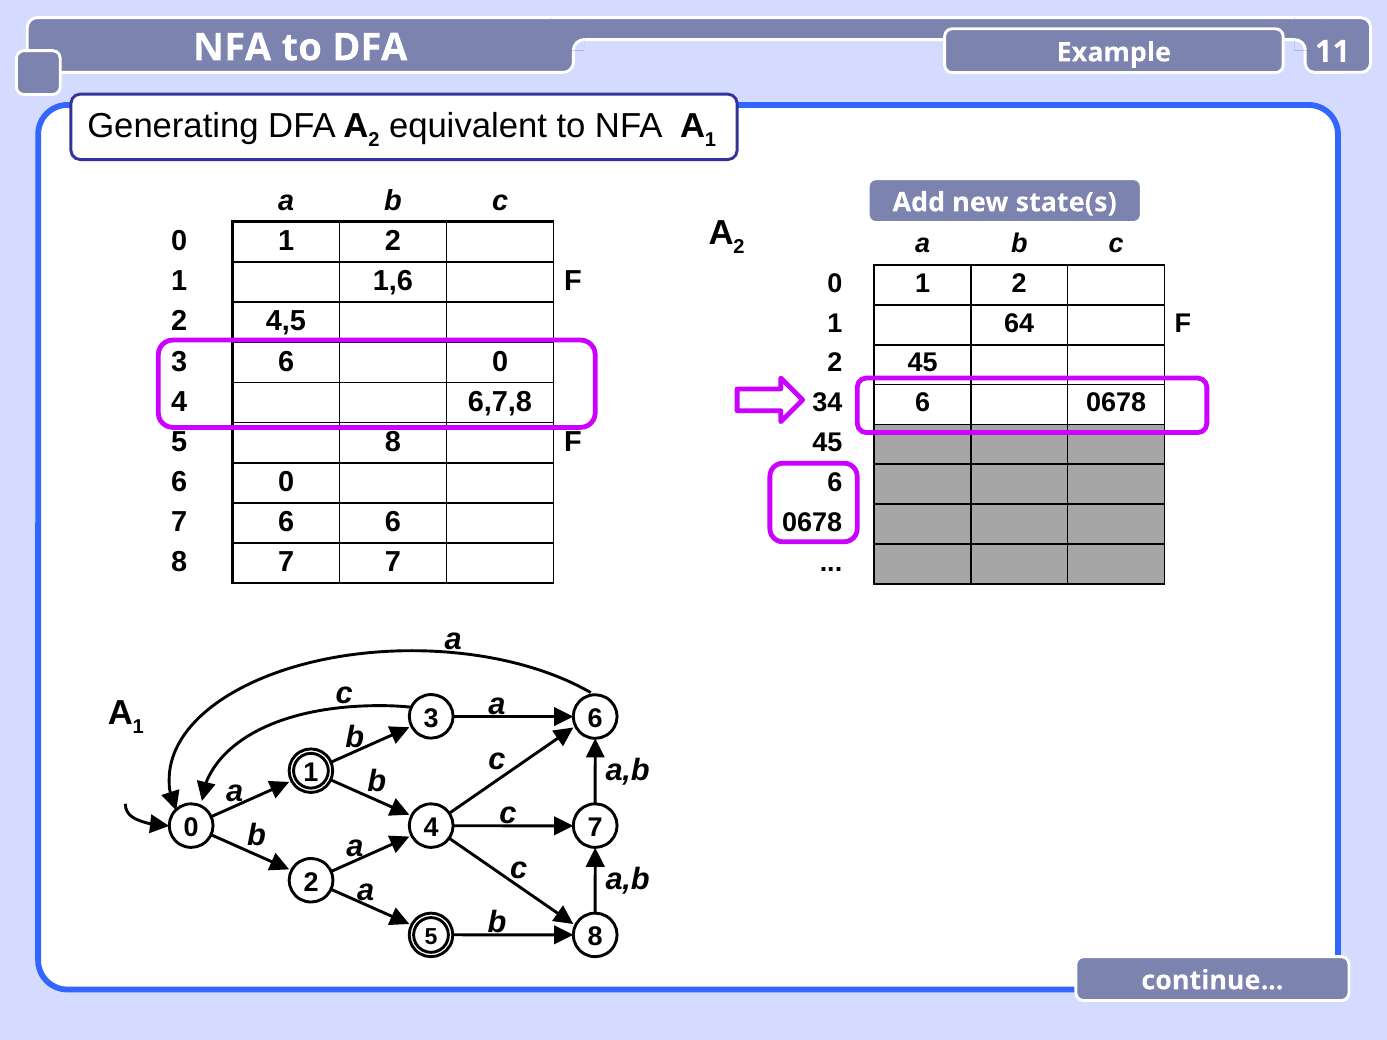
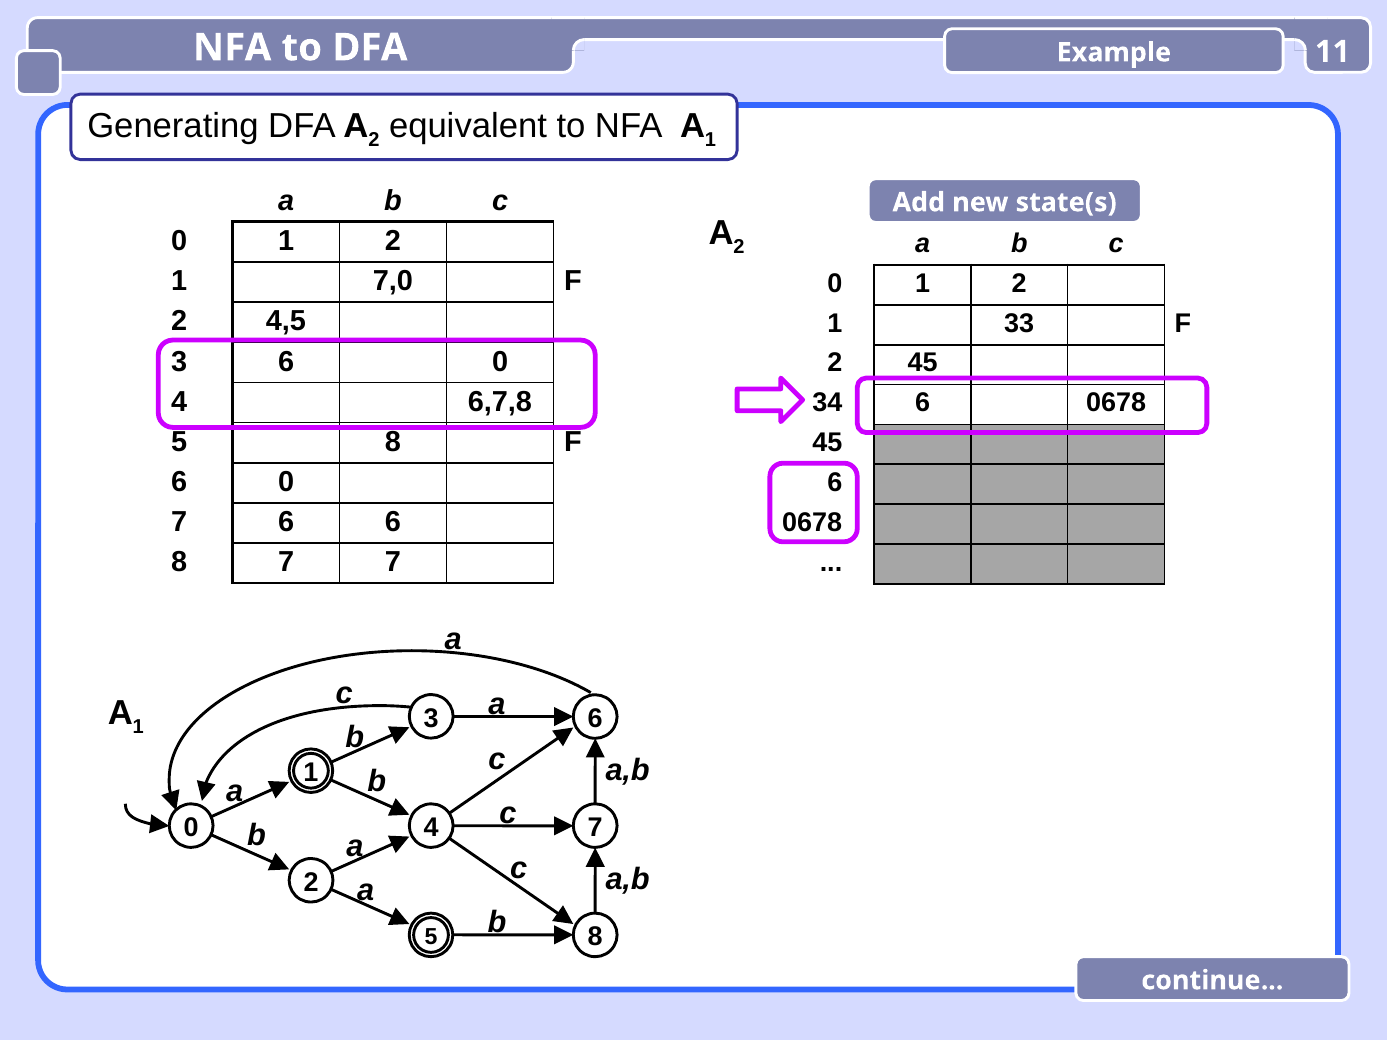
1,6: 1,6 -> 7,0 (393, 281)
64: 64 -> 33 (1019, 323)
